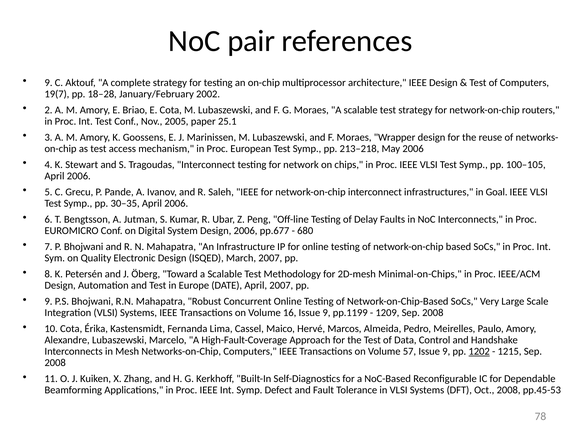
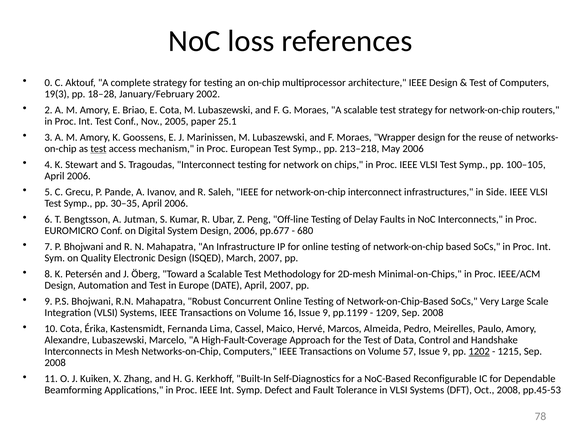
pair: pair -> loss (251, 41)
9: 9 -> 0 (49, 83)
19(7: 19(7 -> 19(3 (57, 94)
test underline: none -> present (98, 149)
Goal: Goal -> Side (497, 192)
